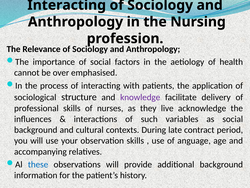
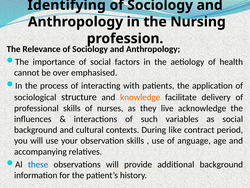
Interacting: Interacting -> Identifying (67, 5)
knowledge colour: purple -> orange (140, 97)
late: late -> like (175, 130)
